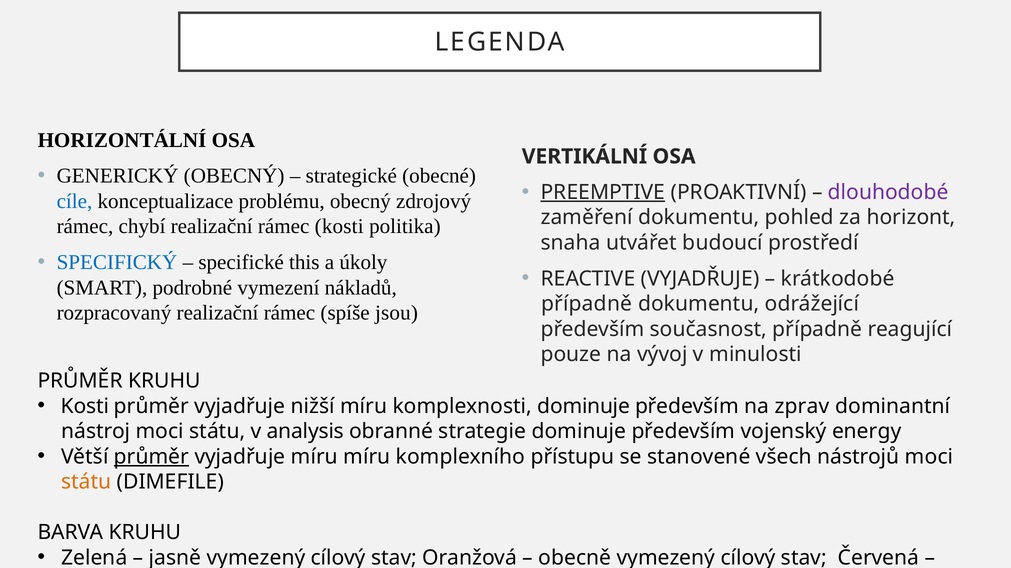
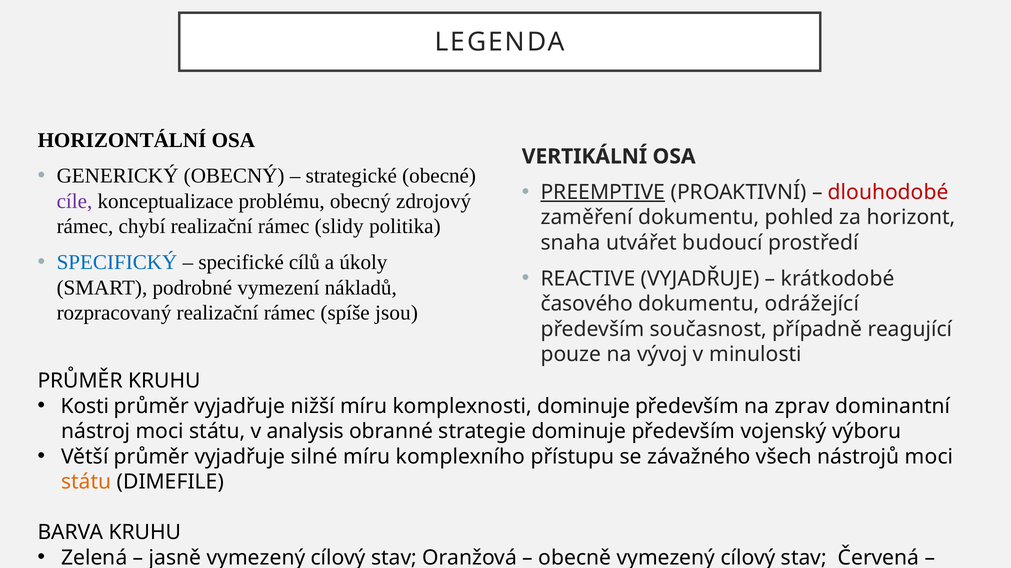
dlouhodobé colour: purple -> red (888, 192)
cíle colour: blue -> purple (74, 202)
rámec kosti: kosti -> slidy (339, 227)
this: this -> cílů (304, 263)
případně: případně -> časového (587, 304)
energy: energy -> výboru (867, 432)
průměr underline: present -> none (151, 457)
vyjadřuje míru: míru -> silné (314, 457)
stanovené: stanovené -> závažného (699, 457)
